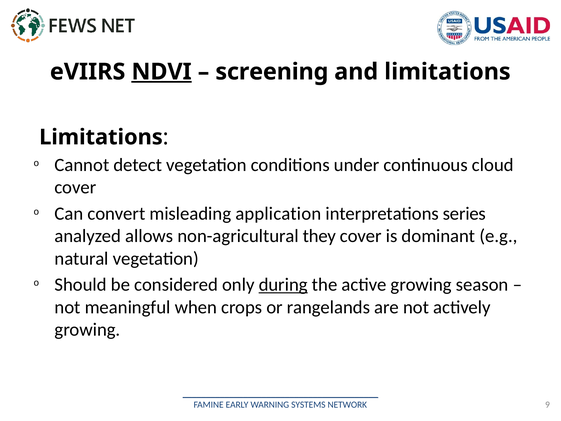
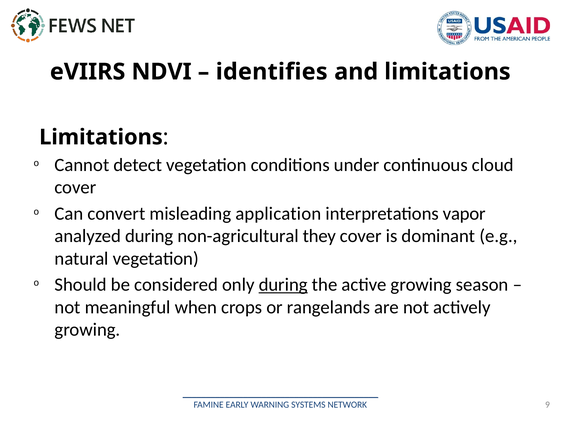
NDVI underline: present -> none (162, 72)
screening: screening -> identifies (272, 72)
series: series -> vapor (464, 214)
analyzed allows: allows -> during (149, 236)
